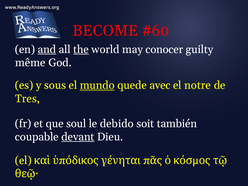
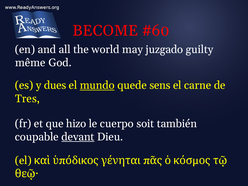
and underline: present -> none (47, 49)
the underline: present -> none (81, 49)
conocer: conocer -> juzgado (164, 49)
sous: sous -> dues (55, 85)
avec: avec -> sens (160, 85)
notre: notre -> carne (198, 85)
soul: soul -> hizo (76, 124)
debido: debido -> cuerpo (117, 124)
